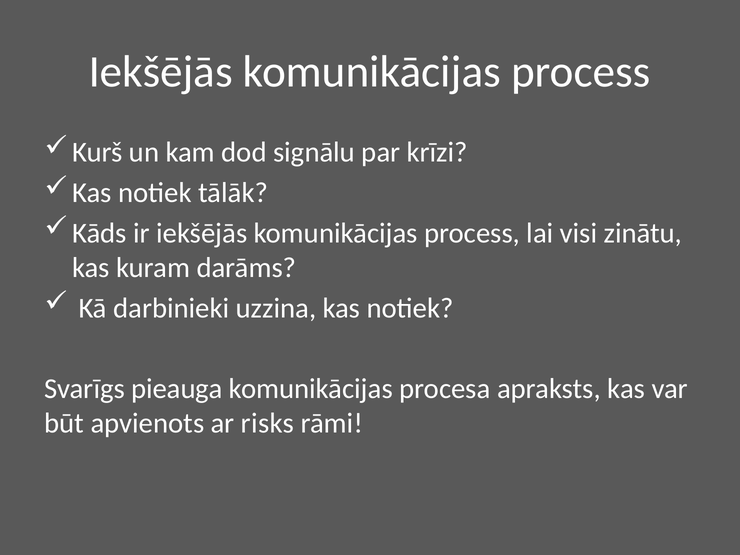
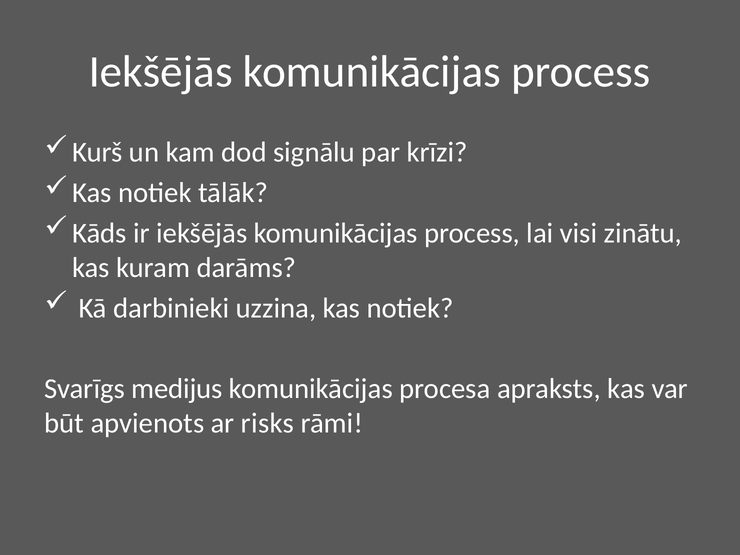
pieauga: pieauga -> medijus (177, 389)
